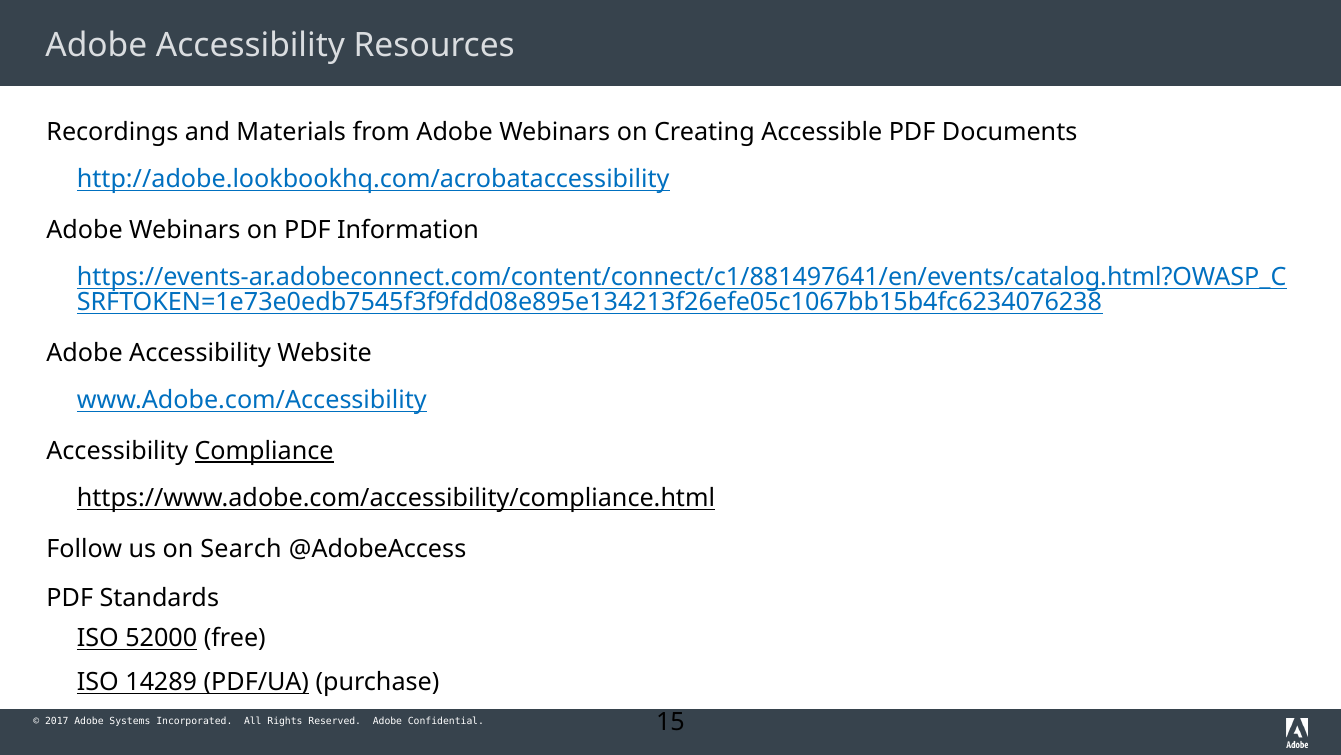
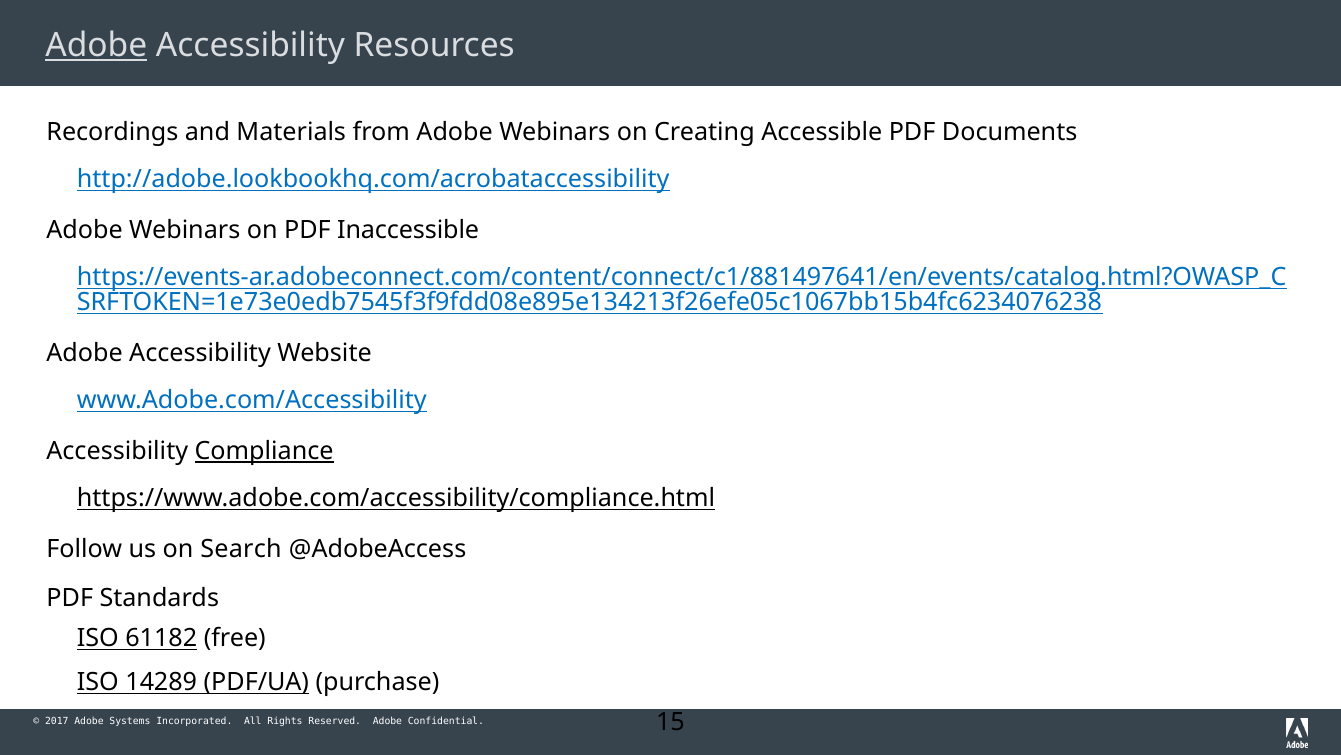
Adobe underline: none -> present (96, 45)
Information: Information -> Inaccessible (408, 230)
52000: 52000 -> 61182 (161, 638)
